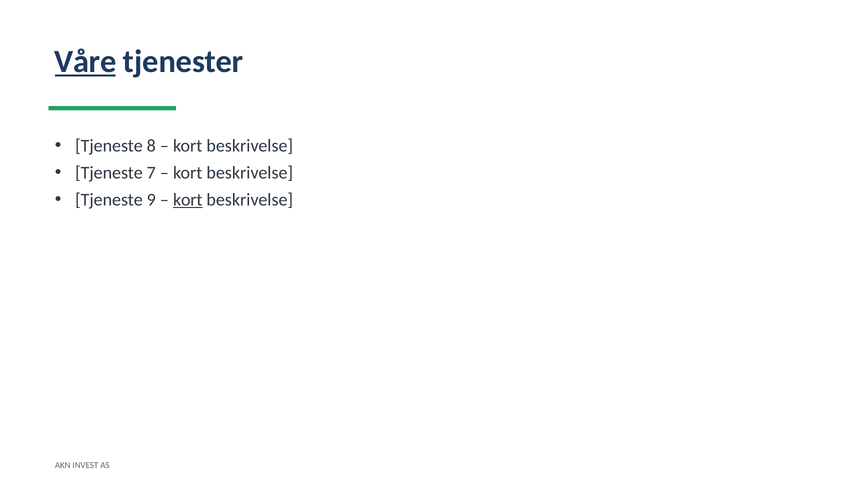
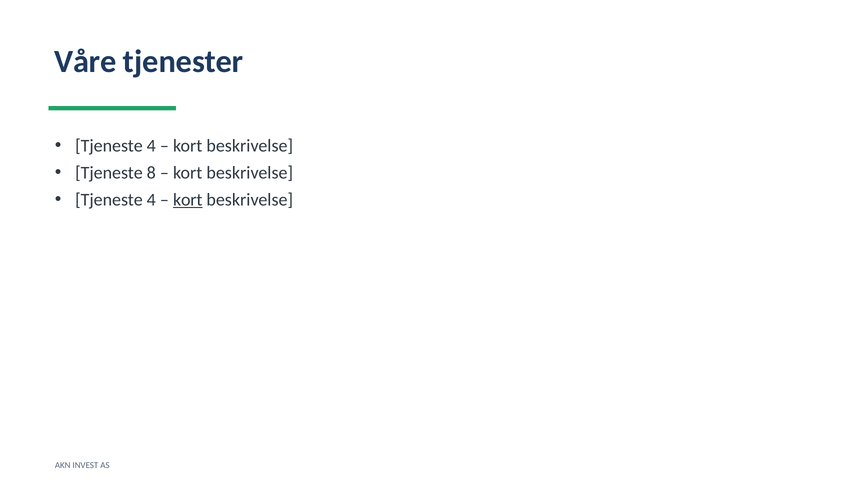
Våre underline: present -> none (85, 62)
8: 8 -> 4 (151, 146)
7: 7 -> 8 (151, 173)
9: 9 -> 4 (151, 200)
